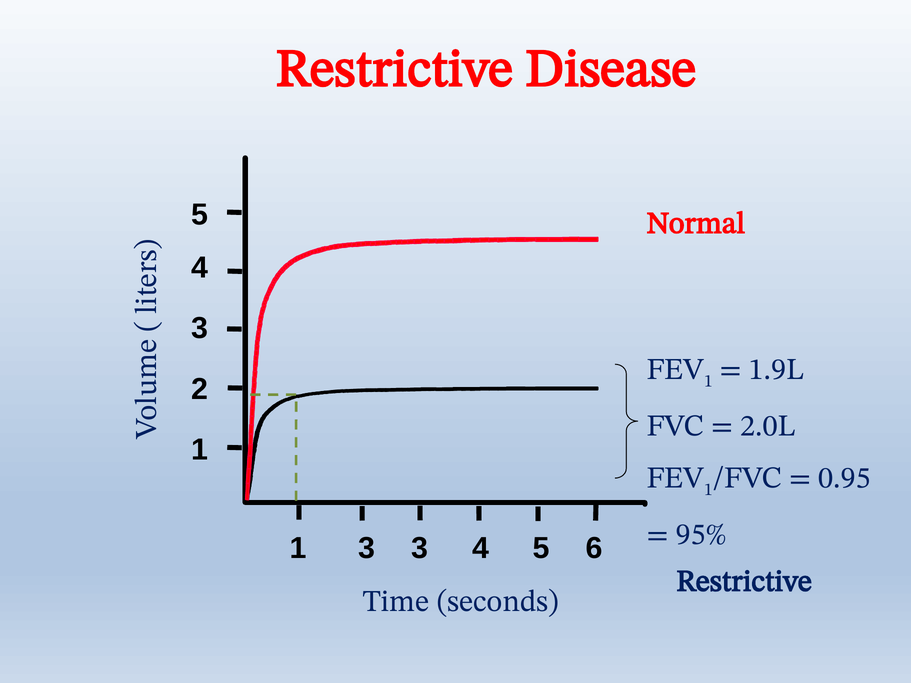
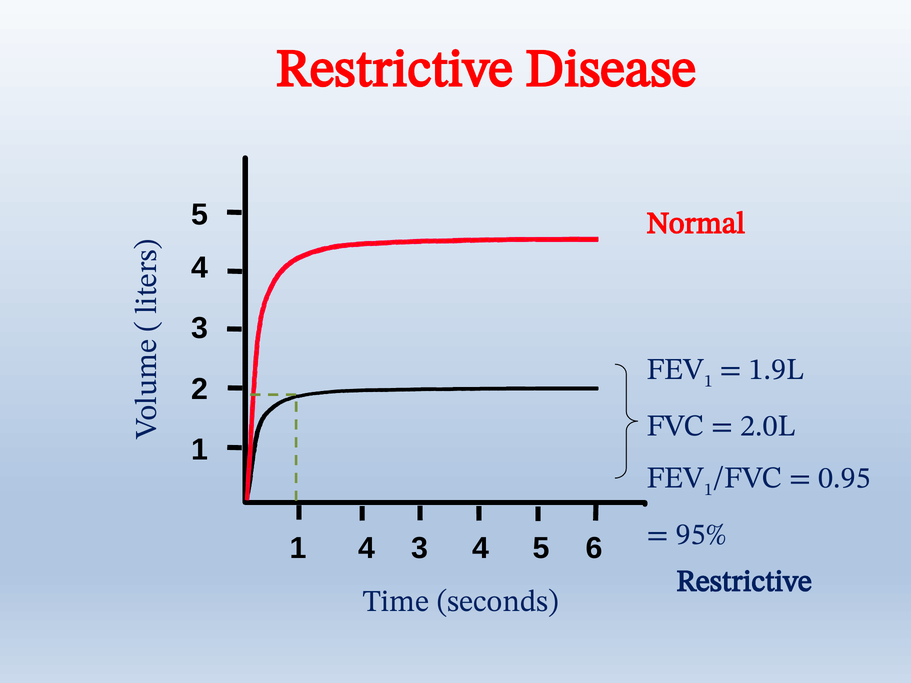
1 3: 3 -> 4 (367, 549)
